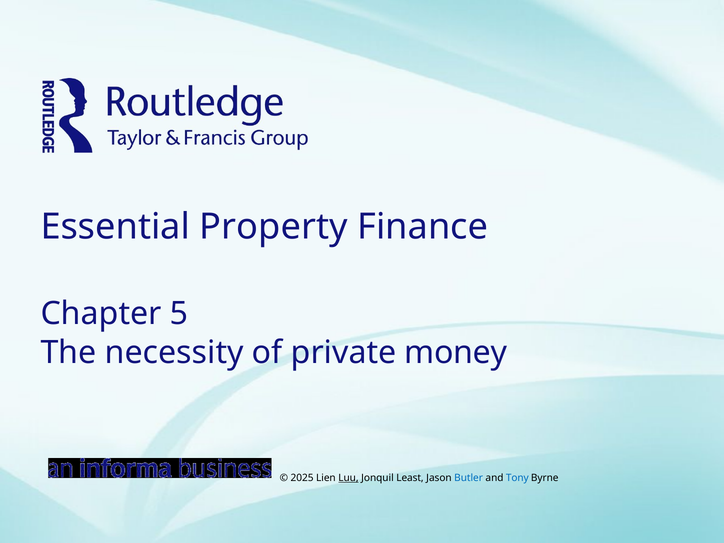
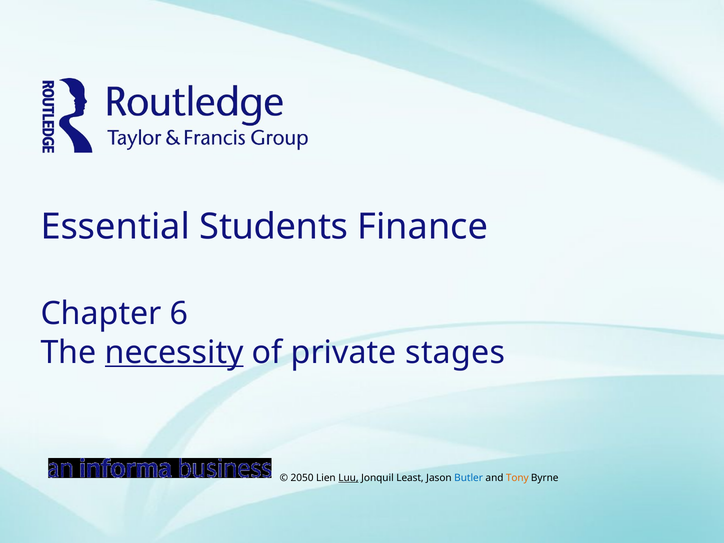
Property: Property -> Students (274, 227)
5: 5 -> 6 (179, 314)
necessity underline: none -> present (174, 352)
money: money -> stages (455, 352)
2025: 2025 -> 2050 (302, 478)
Tony colour: blue -> orange (517, 478)
